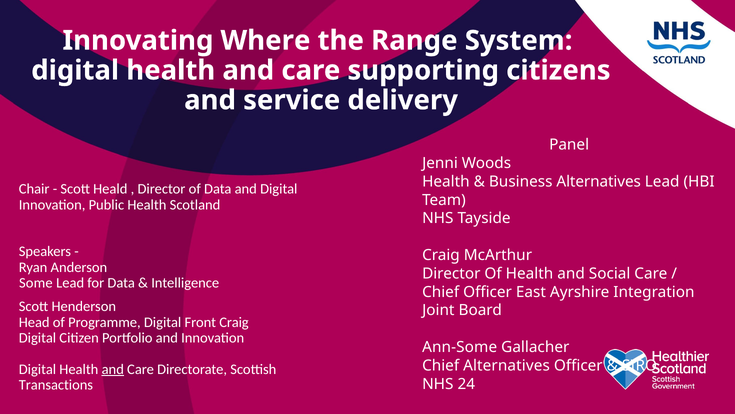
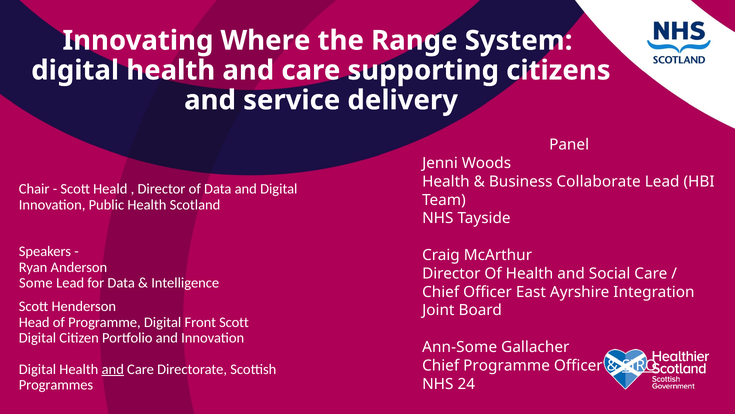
Business Alternatives: Alternatives -> Collaborate (599, 181)
Front Craig: Craig -> Scott (234, 322)
Chief Alternatives: Alternatives -> Programme (507, 365)
SIRO underline: none -> present (639, 365)
Transactions: Transactions -> Programmes (56, 385)
